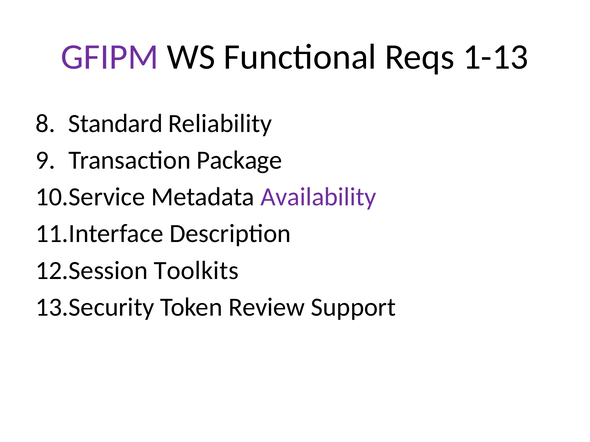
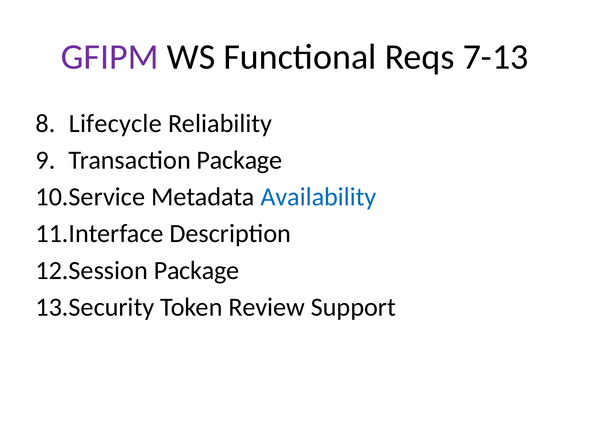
1-13: 1-13 -> 7-13 (496, 57)
Standard: Standard -> Lifecycle (115, 124)
Availability colour: purple -> blue (318, 197)
Toolkits: Toolkits -> Package (196, 271)
